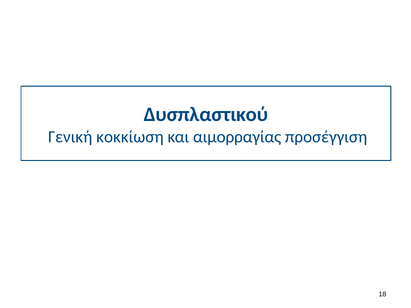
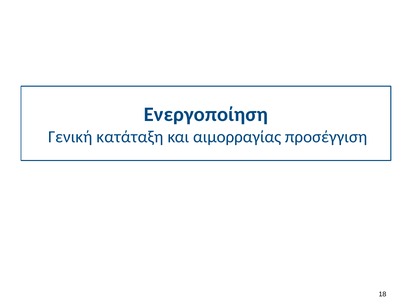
Δυσπλαστικού: Δυσπλαστικού -> Ενεργοποίηση (206, 115)
κοκκίωση: κοκκίωση -> κατάταξη (130, 137)
